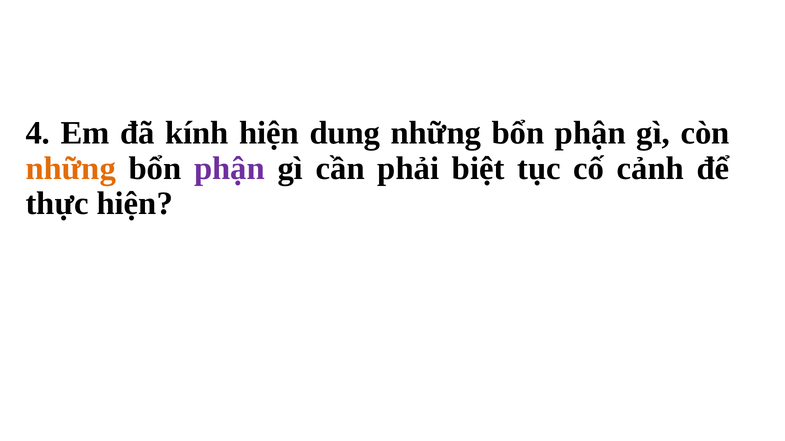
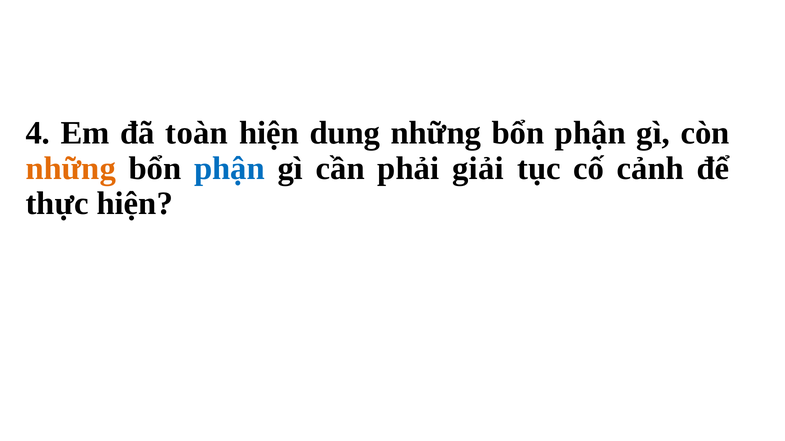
kính: kính -> toàn (197, 133)
phận colour: purple -> blue (229, 169)
biệt: biệt -> giải (478, 169)
